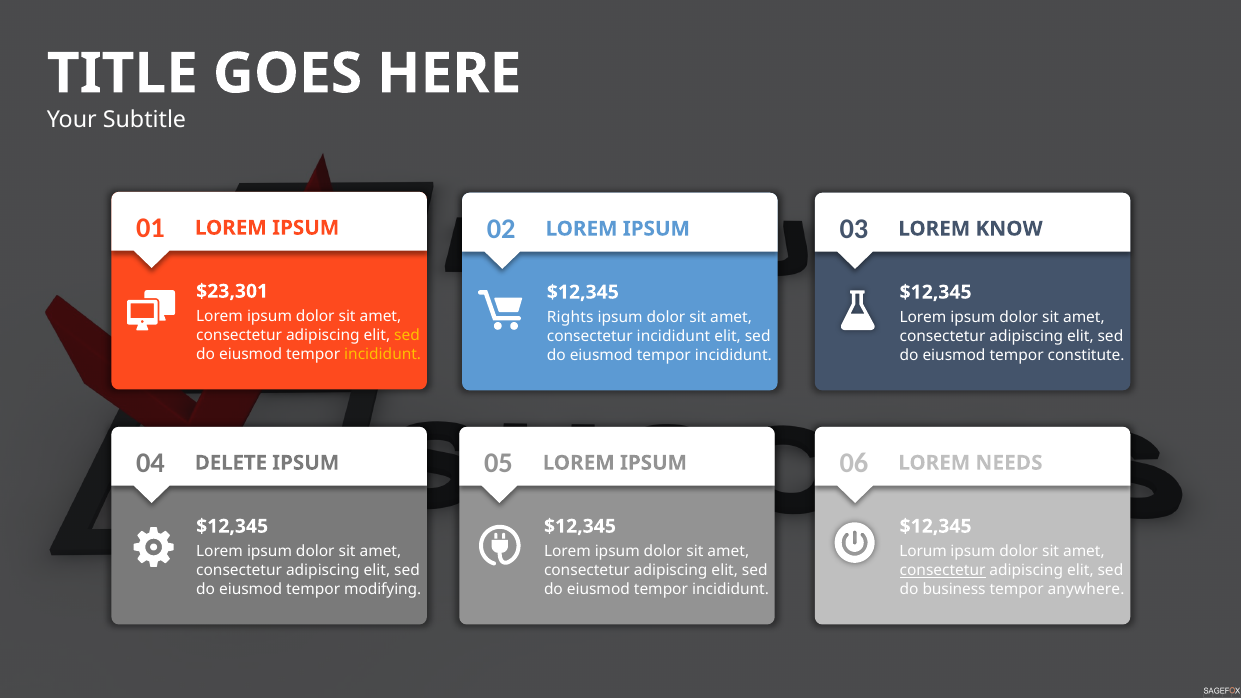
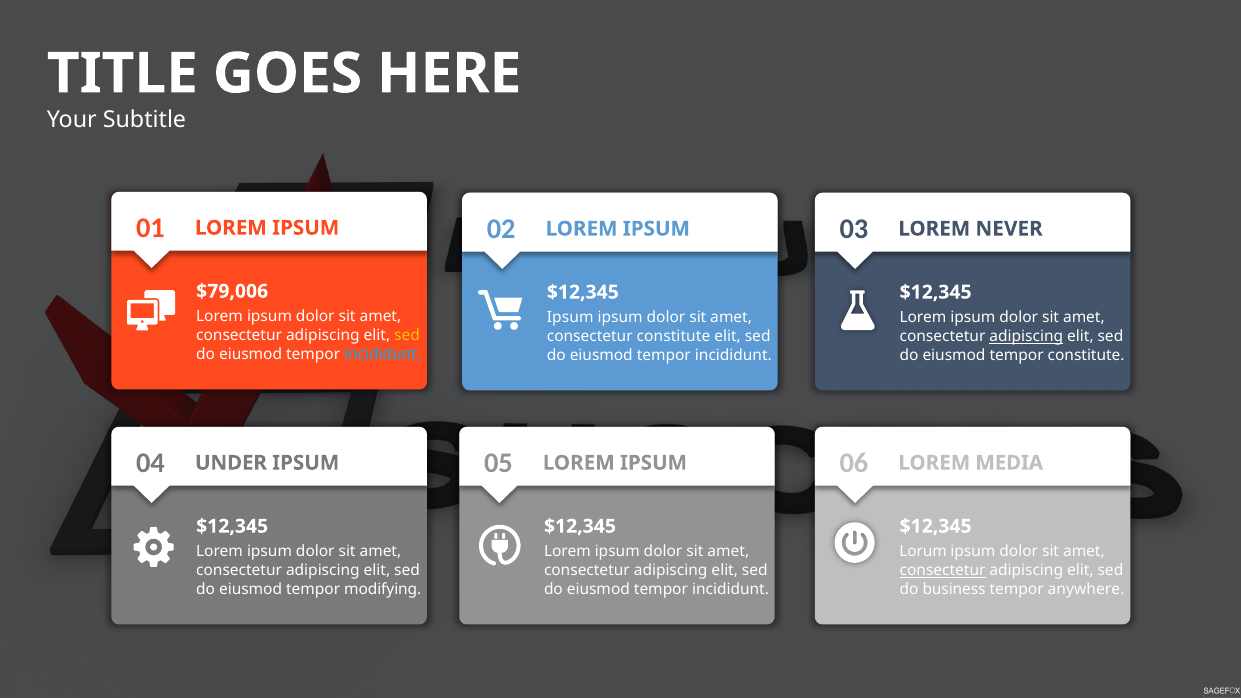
KNOW: KNOW -> NEVER (1009, 229)
$23,301: $23,301 -> $79,006 (232, 291)
Rights: Rights -> Ipsum (570, 318)
consectetur incididunt: incididunt -> constitute (674, 336)
adipiscing underline: none -> present (1026, 336)
incididunt colour: yellow -> light blue (383, 354)
DELETE: DELETE -> UNDER (231, 463)
NEEDS: NEEDS -> MEDIA (1009, 463)
